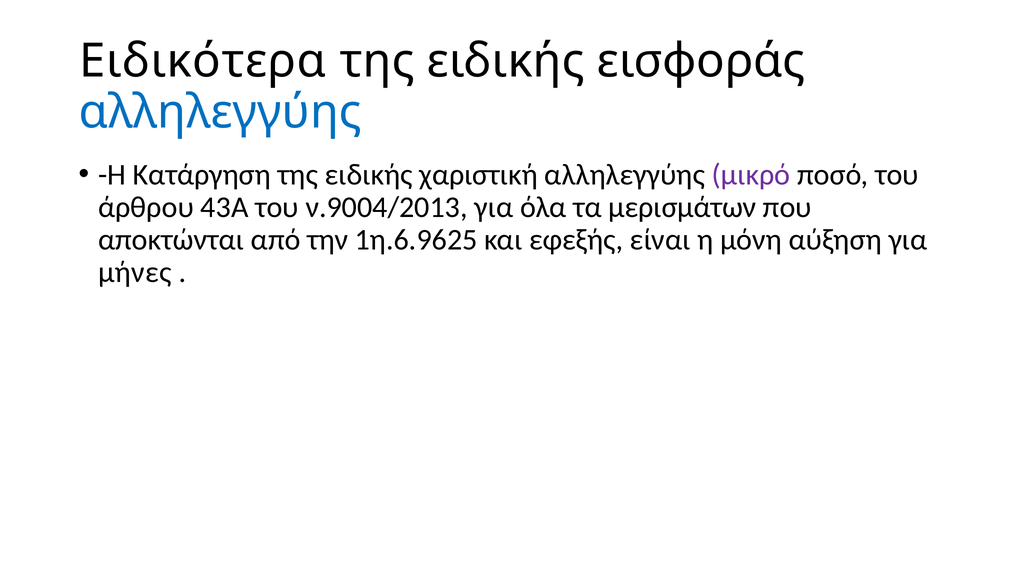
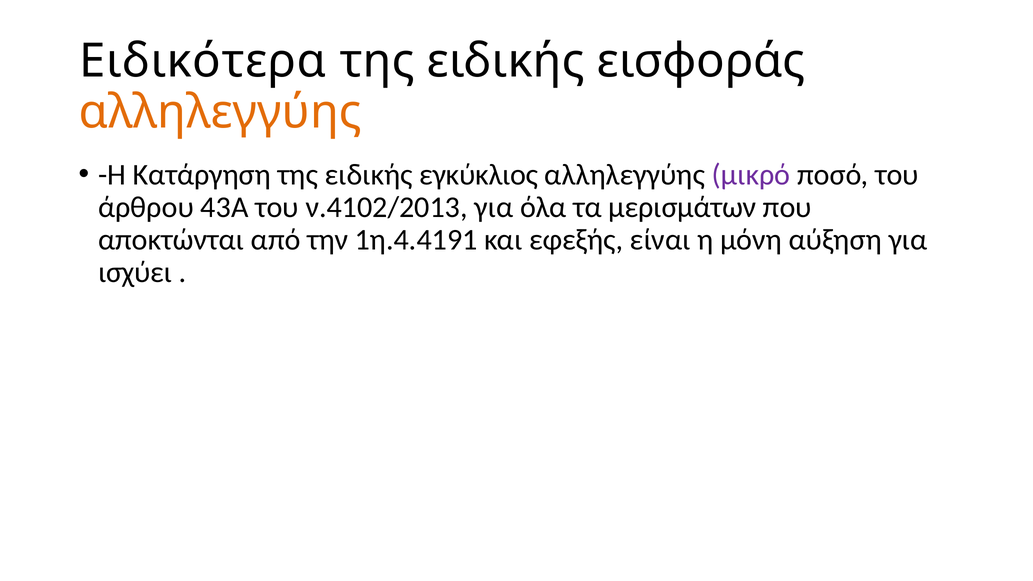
αλληλεγγύης colour: blue -> orange (220, 112)
χαριστική: χαριστική -> εγκύκλιος (479, 175)
ν.9004/2013: ν.9004/2013 -> ν.4102/2013 (387, 207)
1η.6.9625: 1η.6.9625 -> 1η.4.4191 (416, 240)
μήνες: μήνες -> ισχύει (135, 272)
